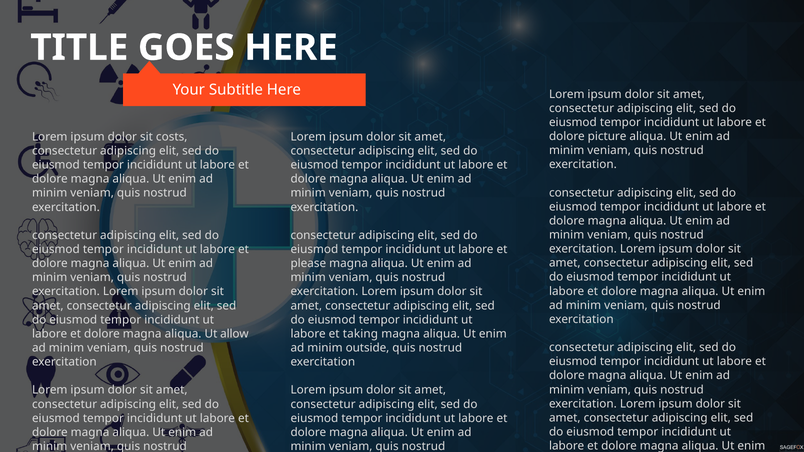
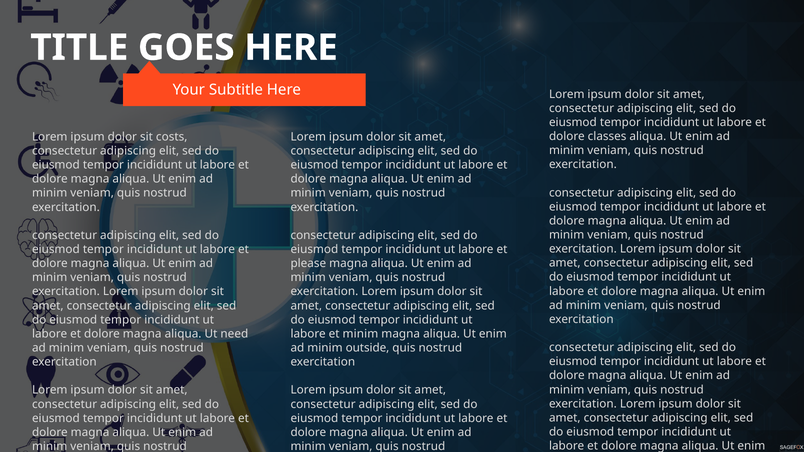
picture: picture -> classes (607, 137)
allow: allow -> need (234, 334)
et taking: taking -> minim (360, 334)
